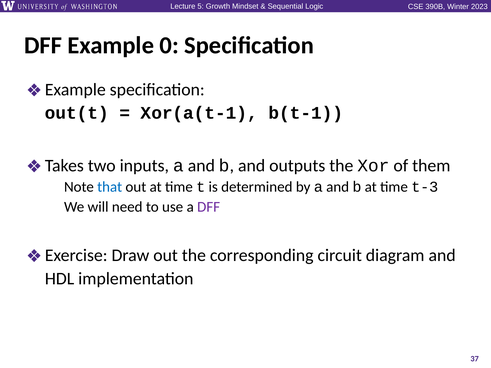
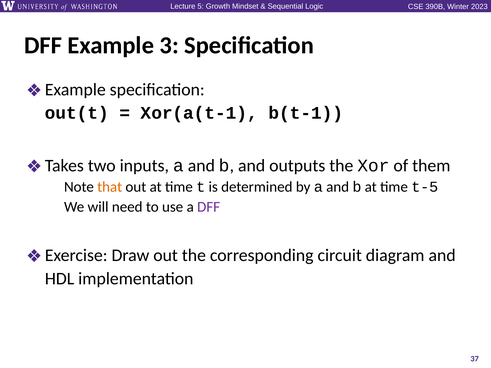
0: 0 -> 3 (169, 46)
that colour: blue -> orange (110, 187)
t-3: t-3 -> t-5 (425, 187)
